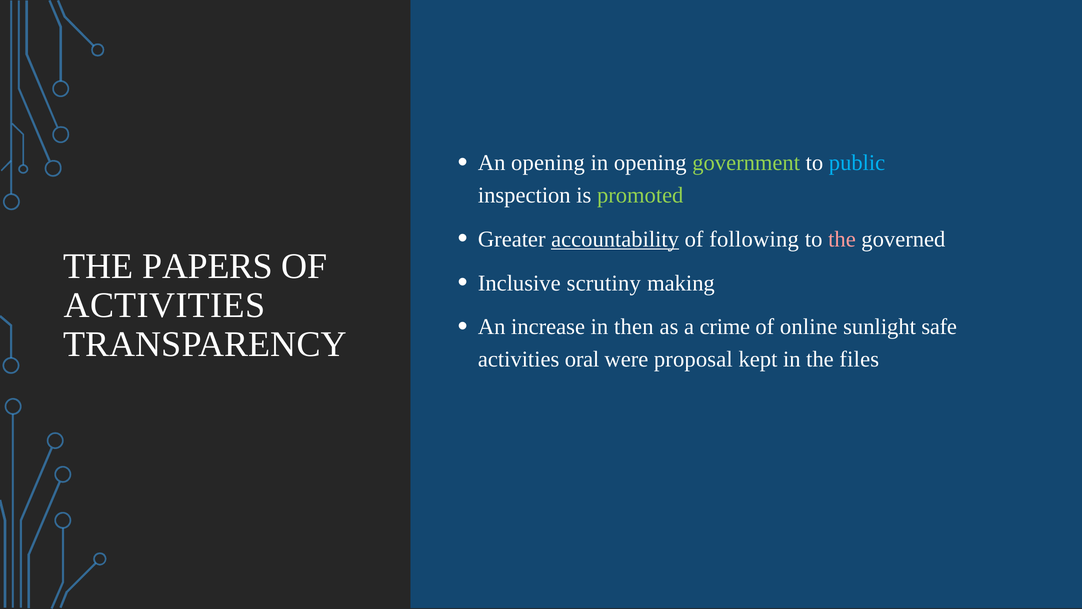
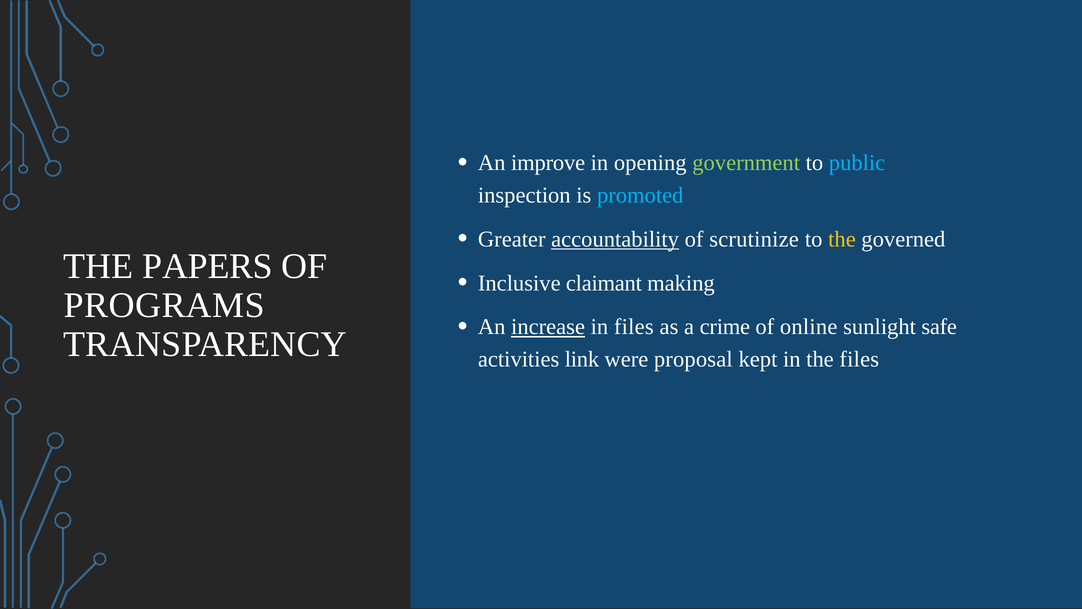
An opening: opening -> improve (548, 163)
promoted colour: light green -> light blue (640, 195)
following: following -> scrutinize (754, 239)
the colour: pink -> yellow (842, 239)
scrutiny: scrutiny -> claimant (604, 283)
ACTIVITIES: ACTIVITIES -> PROGRAMS (164, 305)
increase underline: none -> present (548, 327)
in then: then -> files (634, 327)
oral: oral -> link (582, 359)
